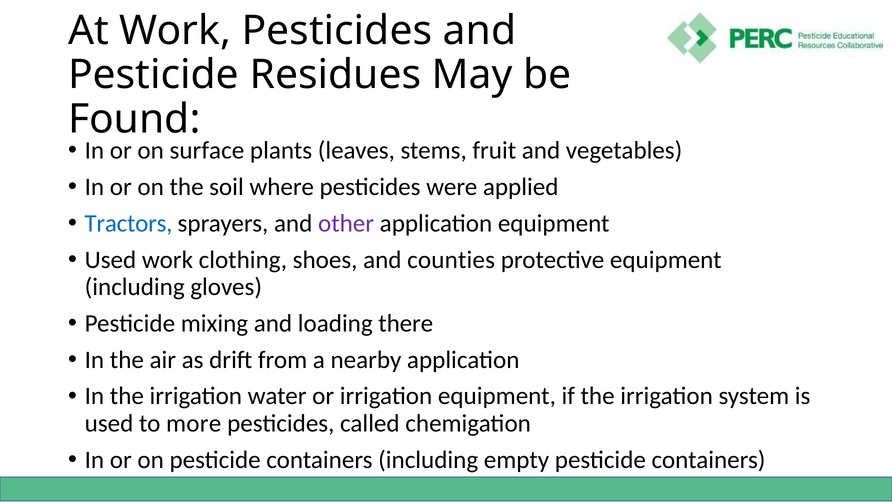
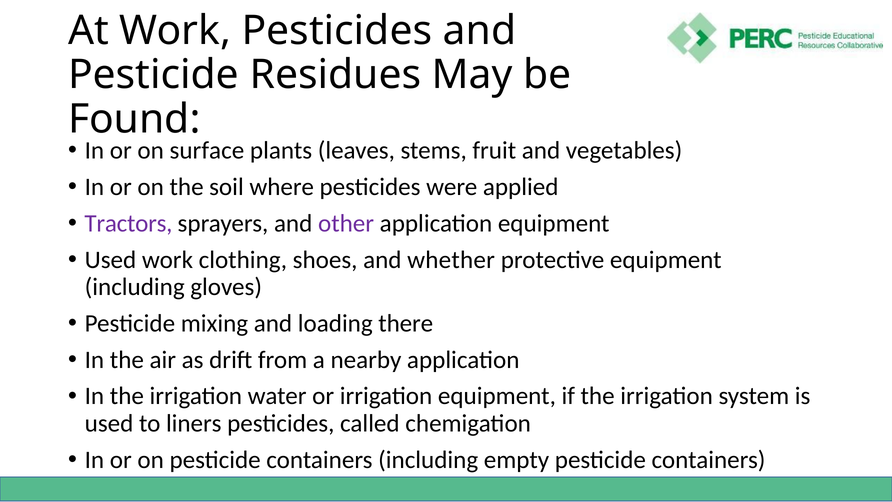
Tractors colour: blue -> purple (128, 223)
counties: counties -> whether (451, 260)
more: more -> liners (194, 423)
